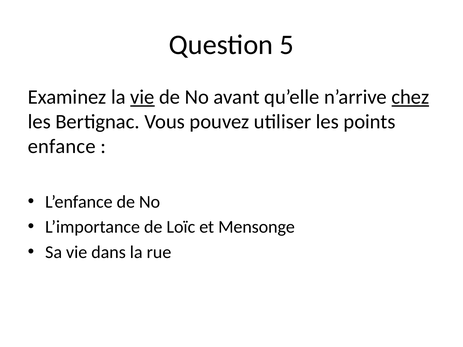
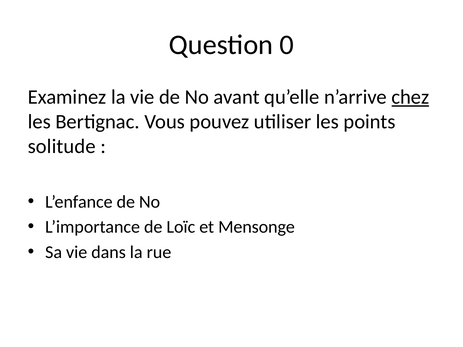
5: 5 -> 0 (287, 45)
vie underline: present -> none (142, 97)
enfance: enfance -> solitude (62, 147)
